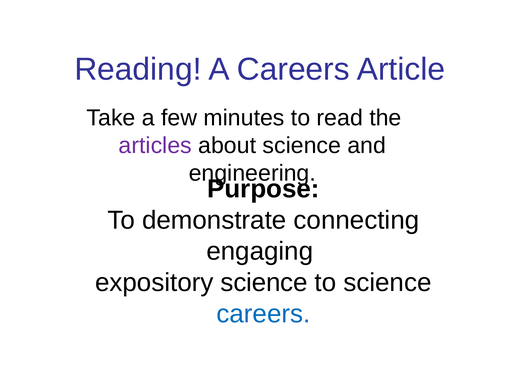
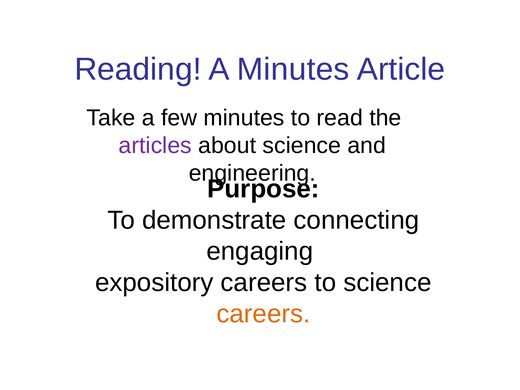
A Careers: Careers -> Minutes (293, 69)
expository science: science -> careers (264, 283)
careers colour: blue -> orange (263, 314)
